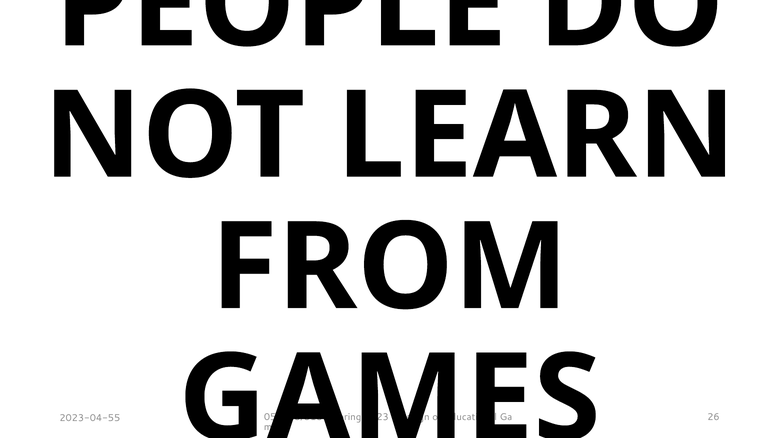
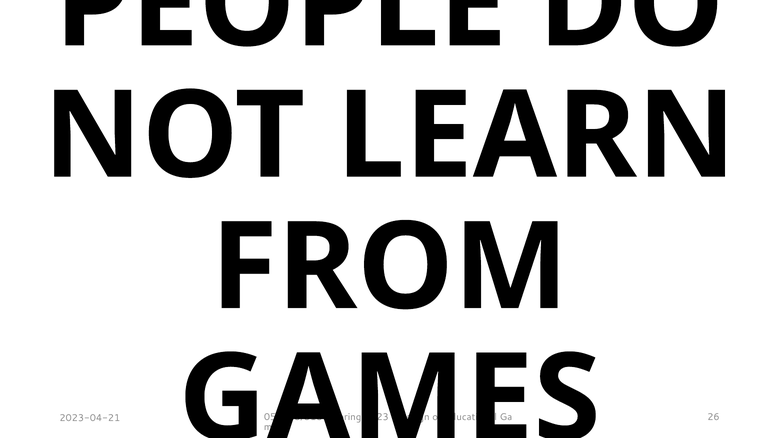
2023-04-55: 2023-04-55 -> 2023-04-21 (90, 418)
